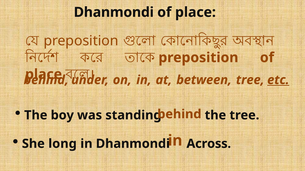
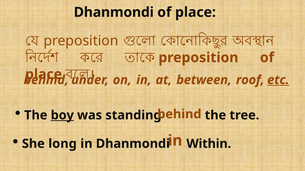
between tree: tree -> roof (250, 80)
boy underline: none -> present (62, 116)
Across: Across -> Within (209, 144)
